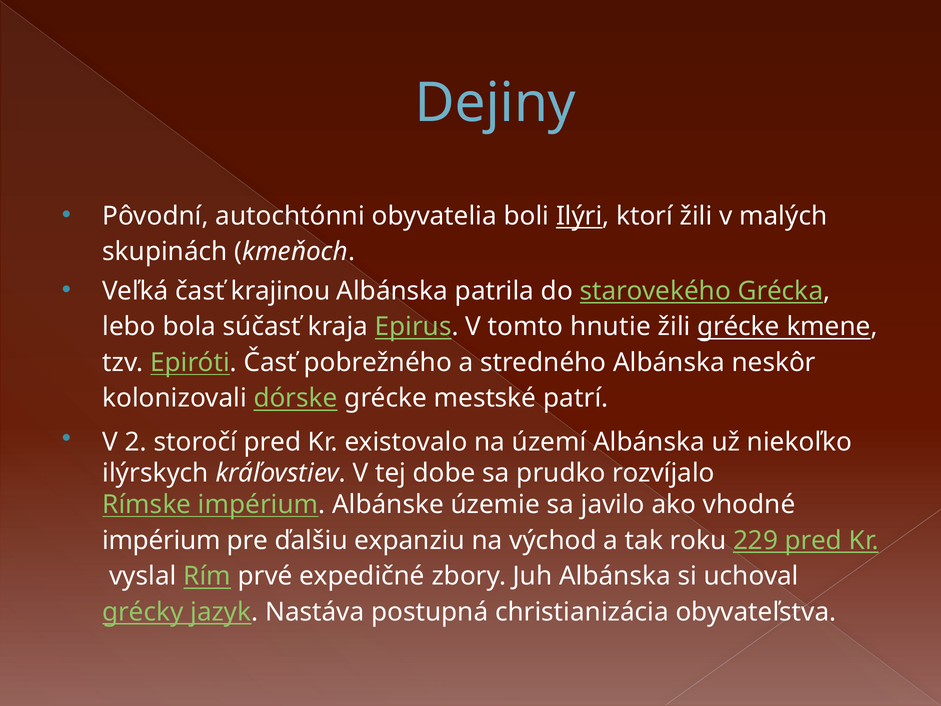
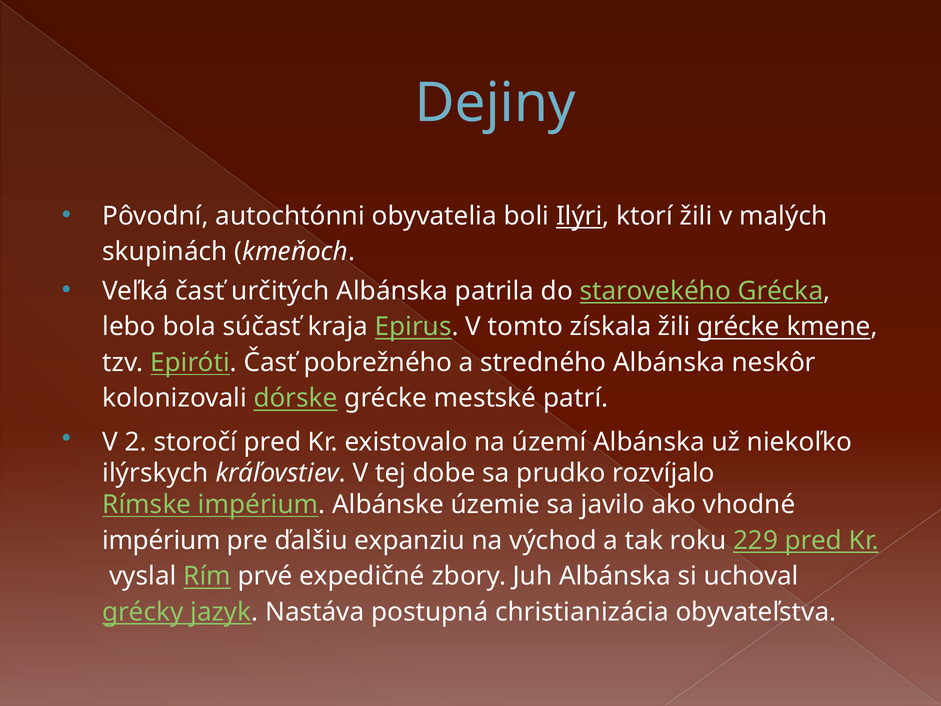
krajinou: krajinou -> určitých (280, 291)
hnutie: hnutie -> získala (611, 327)
